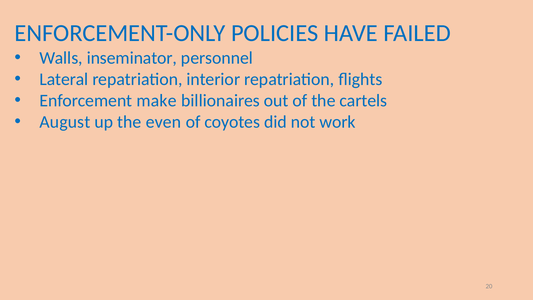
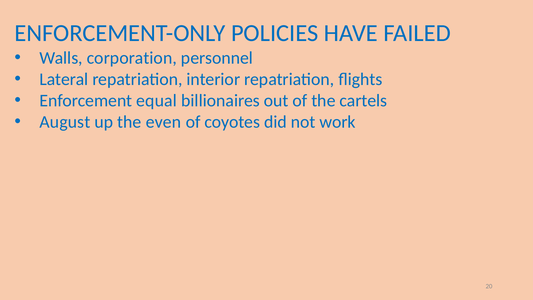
inseminator: inseminator -> corporation (132, 58)
make: make -> equal (157, 100)
